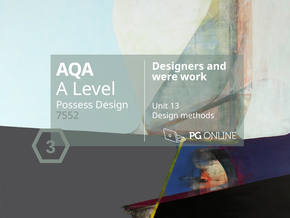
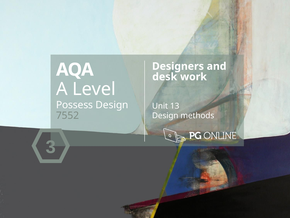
were: were -> desk (165, 77)
